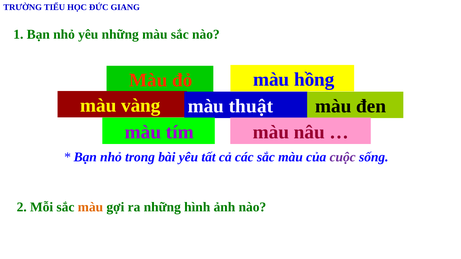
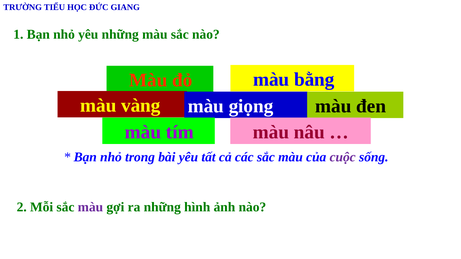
hồng: hồng -> bằng (314, 80)
thuật: thuật -> giọng (251, 106)
màu colour: orange -> purple (90, 207)
